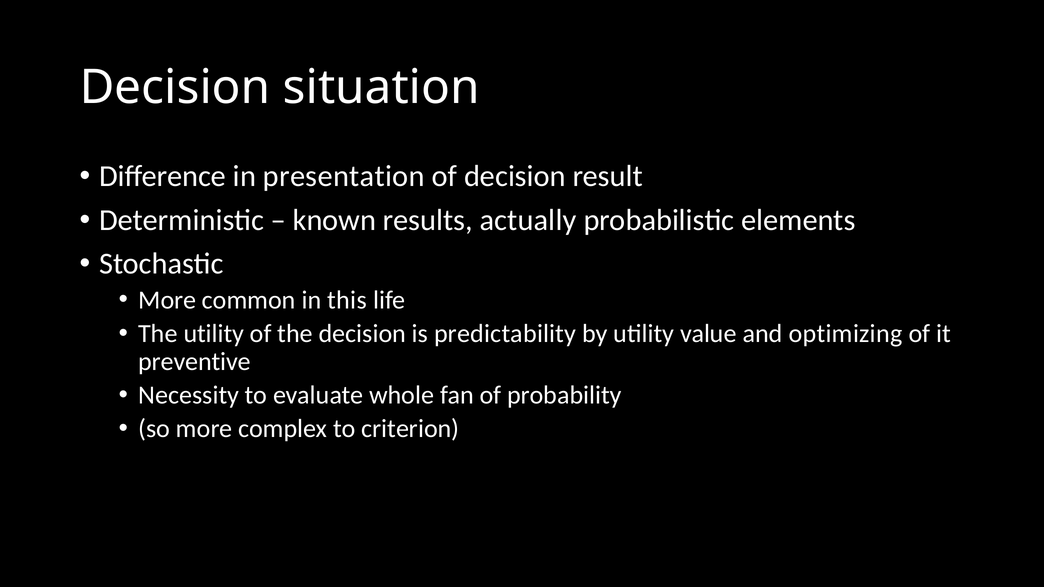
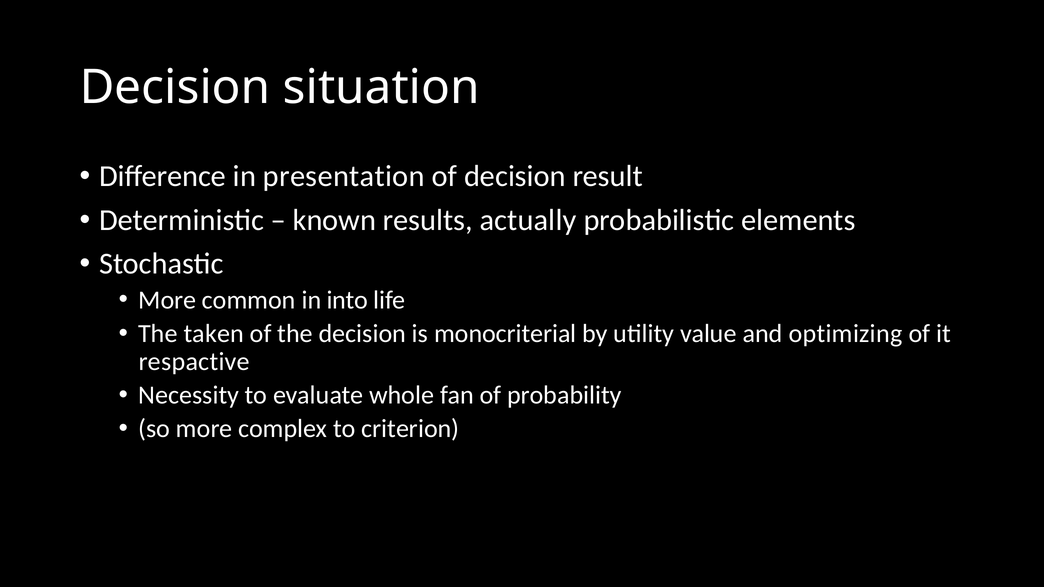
this: this -> into (347, 300)
The utility: utility -> taken (214, 334)
predictability: predictability -> monocriterial (505, 334)
preventive: preventive -> respactive (194, 362)
